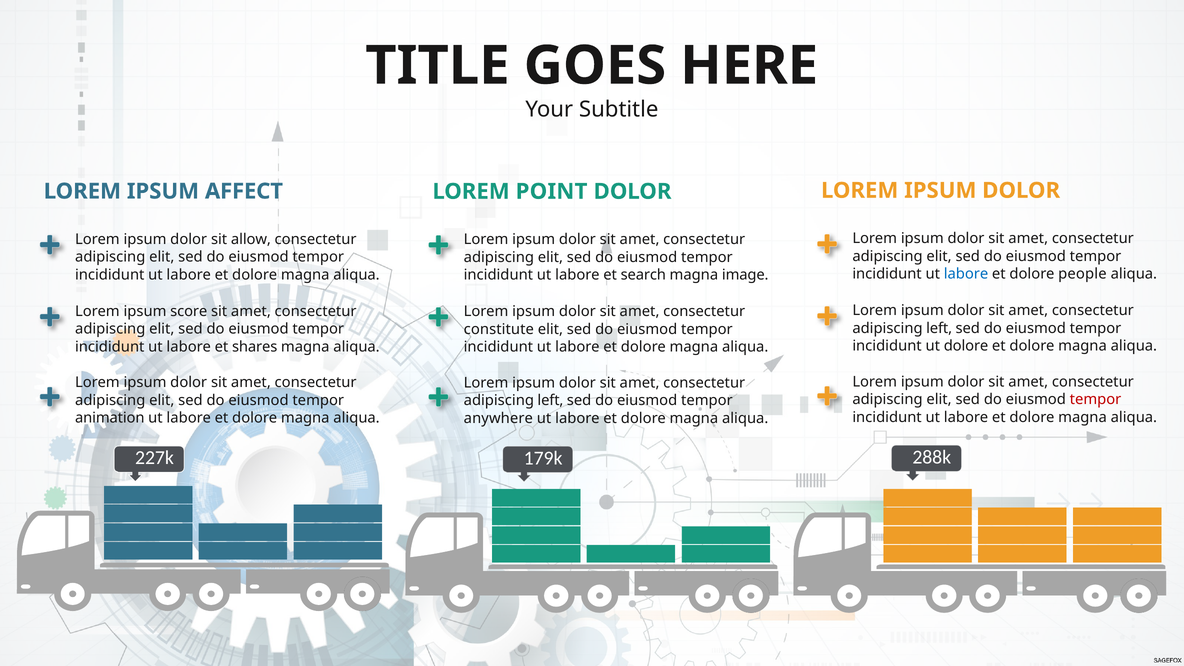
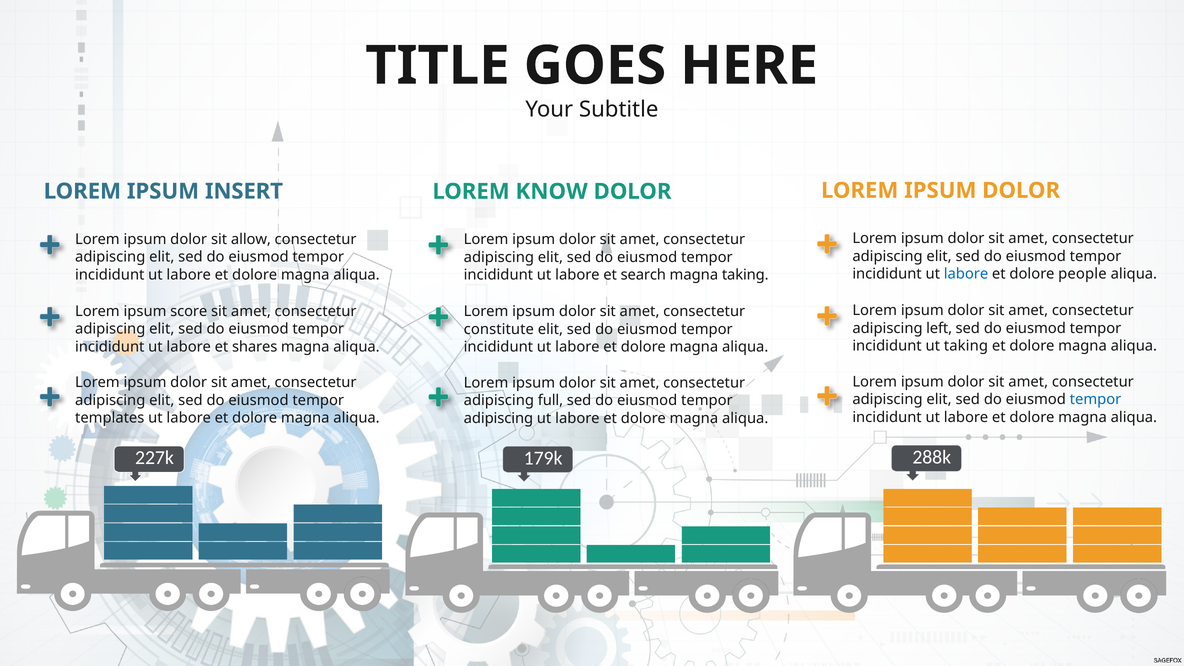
AFFECT: AFFECT -> INSERT (244, 191)
POINT: POINT -> KNOW (552, 191)
magna image: image -> taking (745, 275)
ut dolore: dolore -> taking (966, 346)
tempor colour: red -> blue (1096, 400)
left: left -> full (550, 401)
animation: animation -> templates (110, 418)
anywhere: anywhere -> adipiscing (498, 418)
